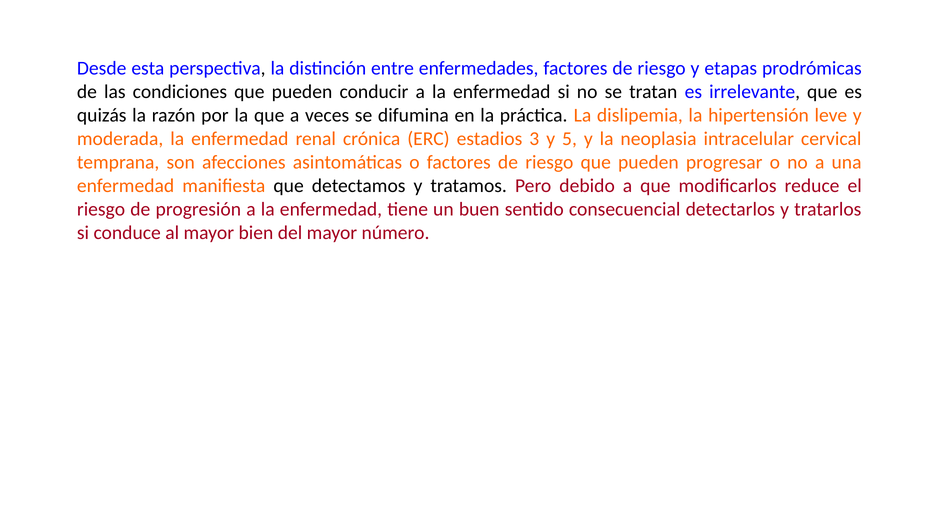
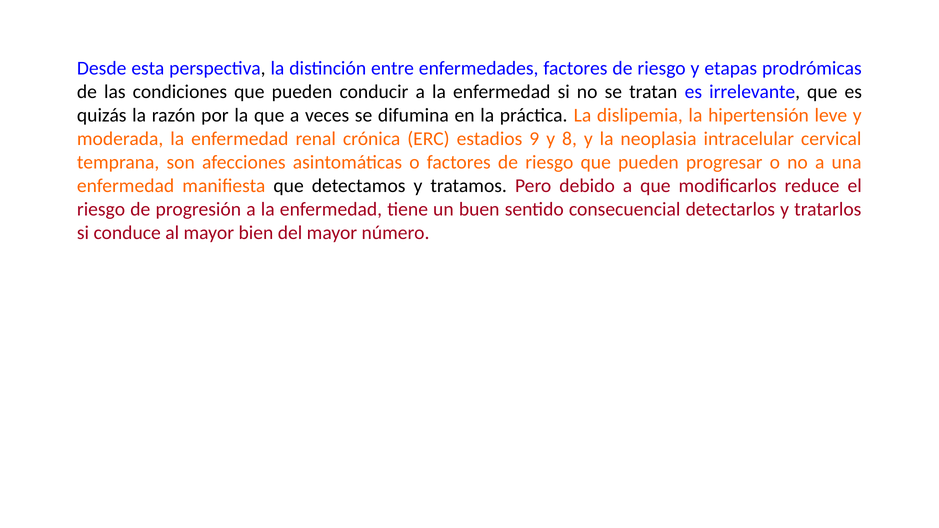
3: 3 -> 9 (534, 139)
5: 5 -> 8 (569, 139)
